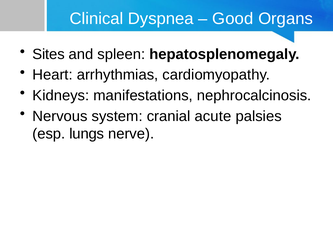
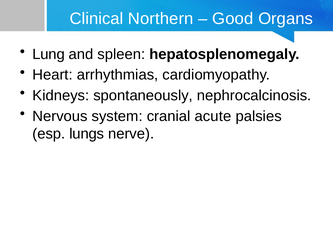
Dyspnea: Dyspnea -> Northern (161, 19)
Sites: Sites -> Lung (49, 54)
manifestations: manifestations -> spontaneously (143, 96)
